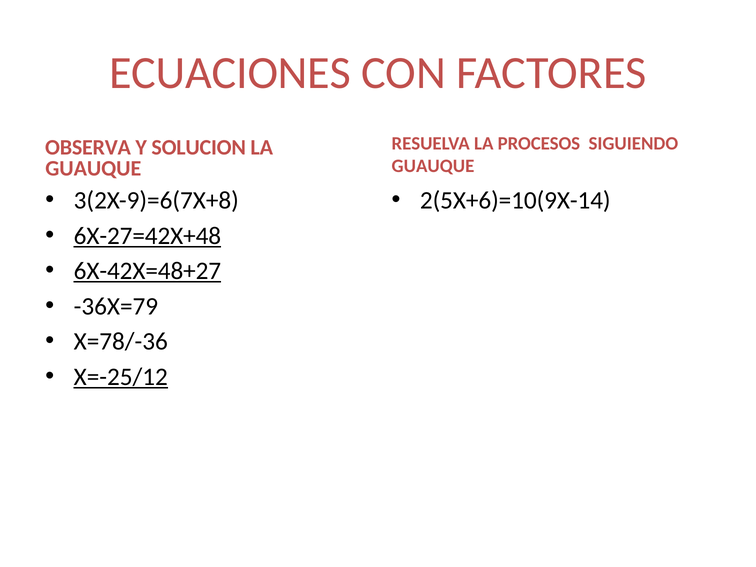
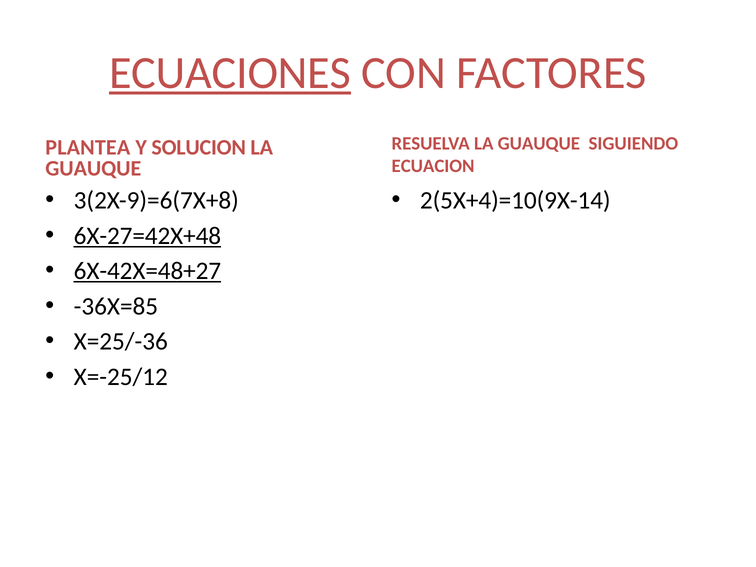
ECUACIONES underline: none -> present (230, 73)
RESUELVA LA PROCESOS: PROCESOS -> GUAUQUE (539, 143)
OBSERVA: OBSERVA -> PLANTEA (88, 148)
GUAUQUE: GUAUQUE -> ECUACION (433, 166)
2(5X+6)=10(9X-14: 2(5X+6)=10(9X-14 -> 2(5X+4)=10(9X-14 (515, 200)
-36X=79: -36X=79 -> -36X=85 (116, 306)
X=78/-36: X=78/-36 -> X=25/-36 (121, 342)
X=-25/12 underline: present -> none (121, 377)
